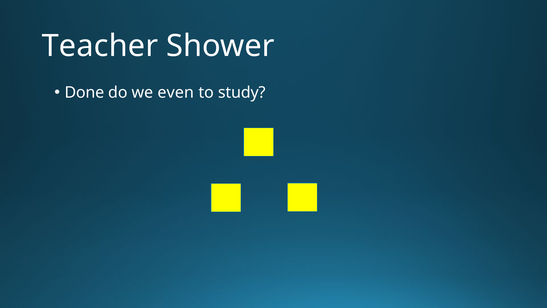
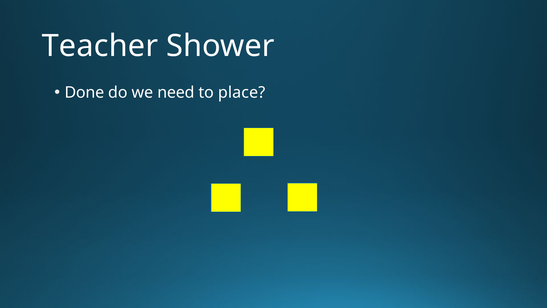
even: even -> need (176, 92)
study: study -> place (242, 92)
